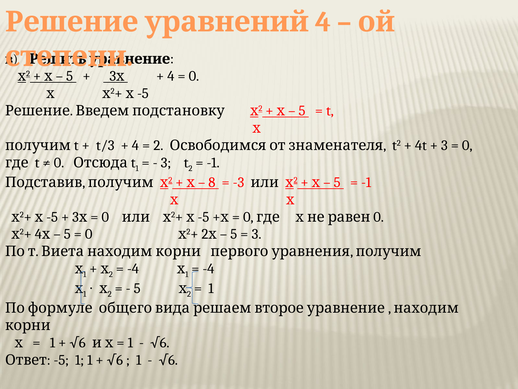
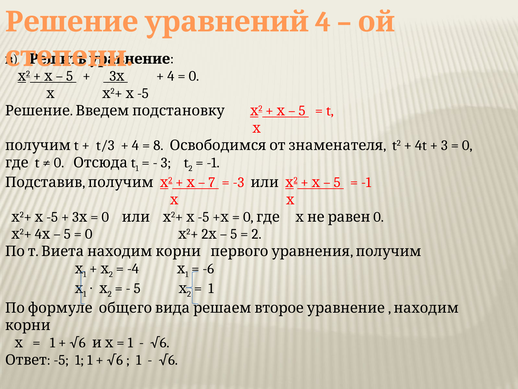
2: 2 -> 8 (158, 145)
8: 8 -> 7 (212, 182)
3: 3 -> 2 (257, 234)
-4: -4 -> -6 (208, 268)
